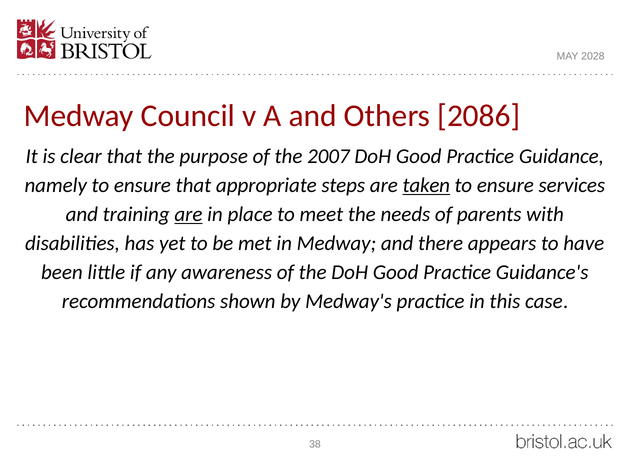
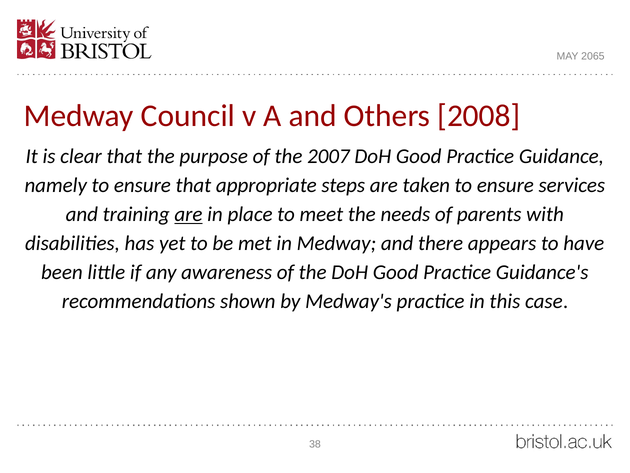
2028: 2028 -> 2065 (593, 56)
2086: 2086 -> 2008 (479, 116)
taken underline: present -> none (426, 185)
